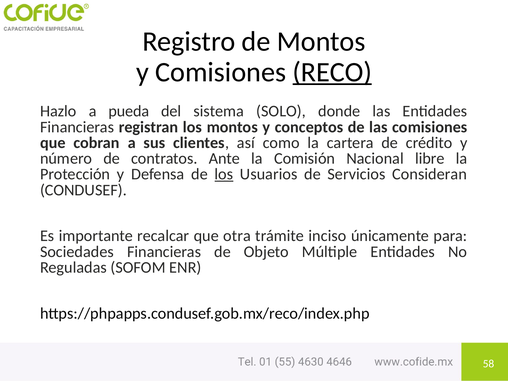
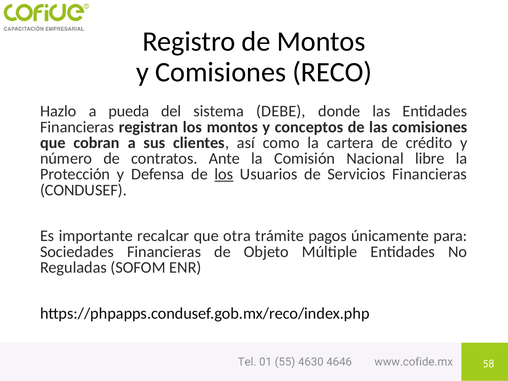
RECO underline: present -> none (332, 72)
SOLO: SOLO -> DEBE (281, 111)
Servicios Consideran: Consideran -> Financieras (430, 174)
inciso: inciso -> pagos (328, 236)
